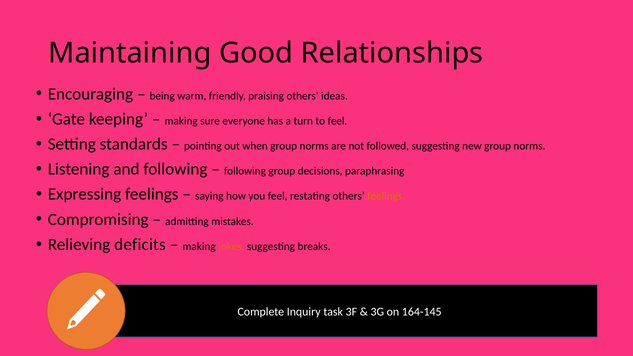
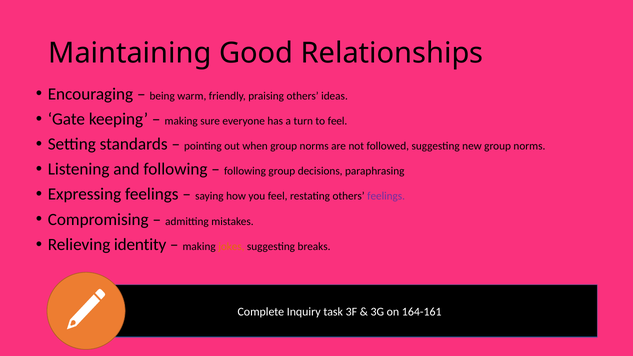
feelings colour: orange -> purple (386, 196)
deficits: deficits -> identity (140, 245)
164-145: 164-145 -> 164-161 (422, 312)
